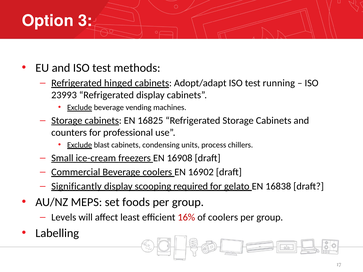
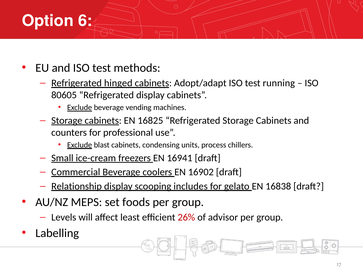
3: 3 -> 6 (85, 21)
23993: 23993 -> 80605 (64, 95)
16908: 16908 -> 16941 (180, 158)
Significantly: Significantly -> Relationship (77, 186)
required: required -> includes (191, 186)
16%: 16% -> 26% (186, 217)
of coolers: coolers -> advisor (223, 217)
